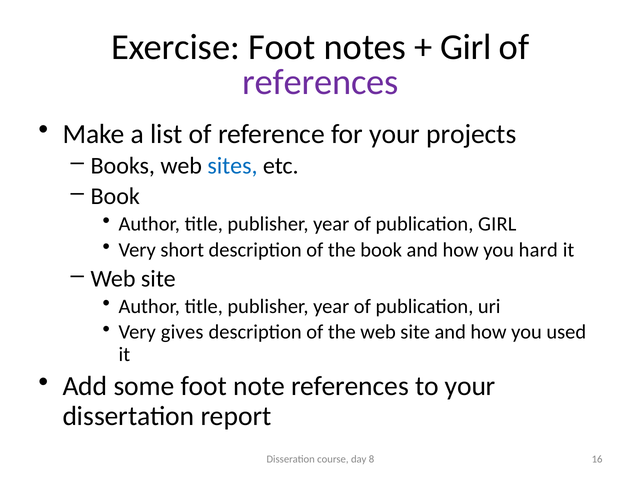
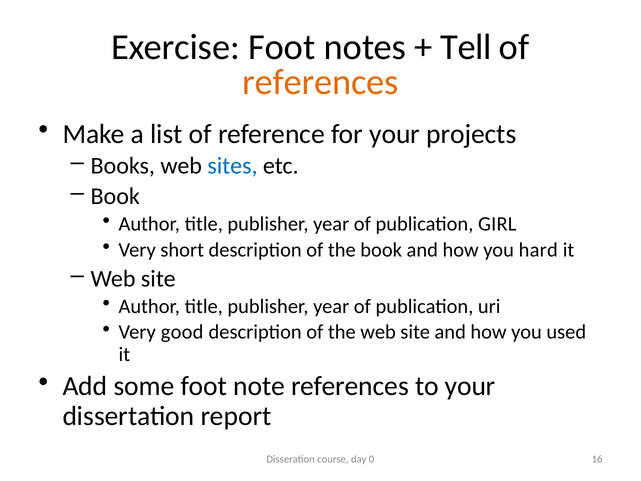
Girl: Girl -> Tell (466, 47)
references colour: purple -> orange (320, 82)
gives: gives -> good (182, 332)
8: 8 -> 0 (371, 459)
